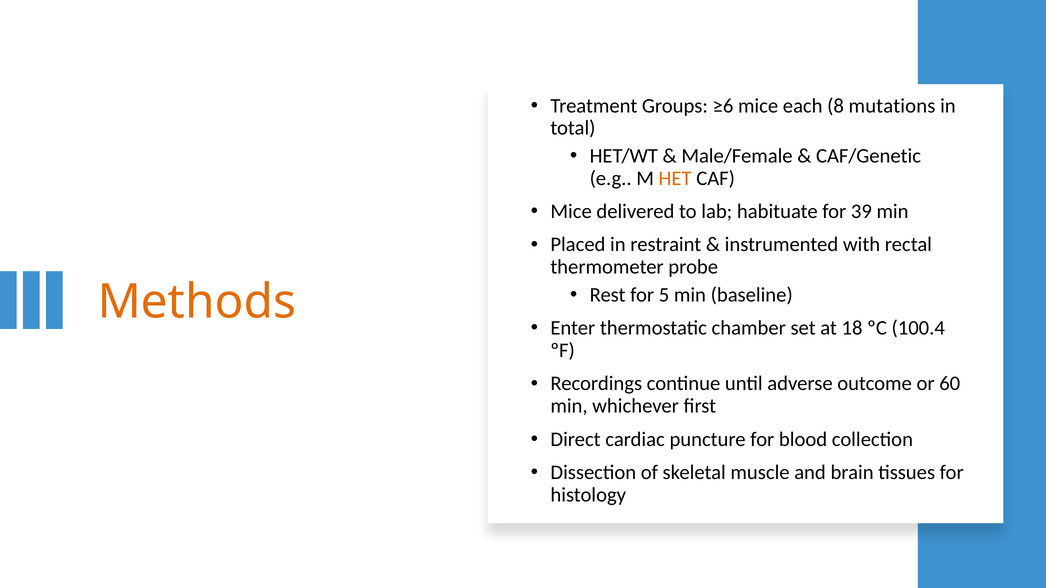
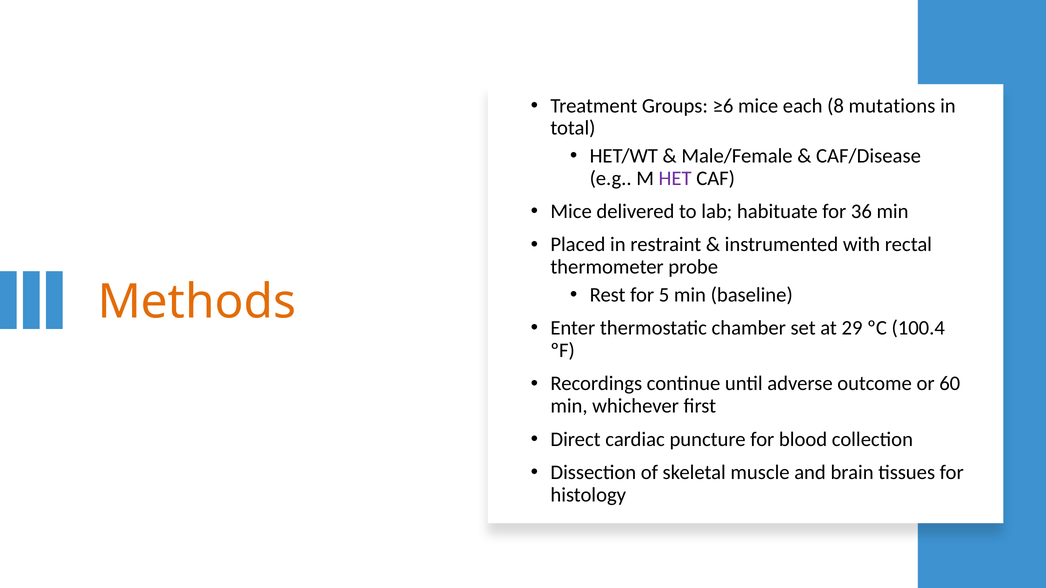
CAF/Genetic: CAF/Genetic -> CAF/Disease (868, 156)
HET colour: orange -> purple (675, 178)
39: 39 -> 36 (861, 212)
18: 18 -> 29 (852, 328)
